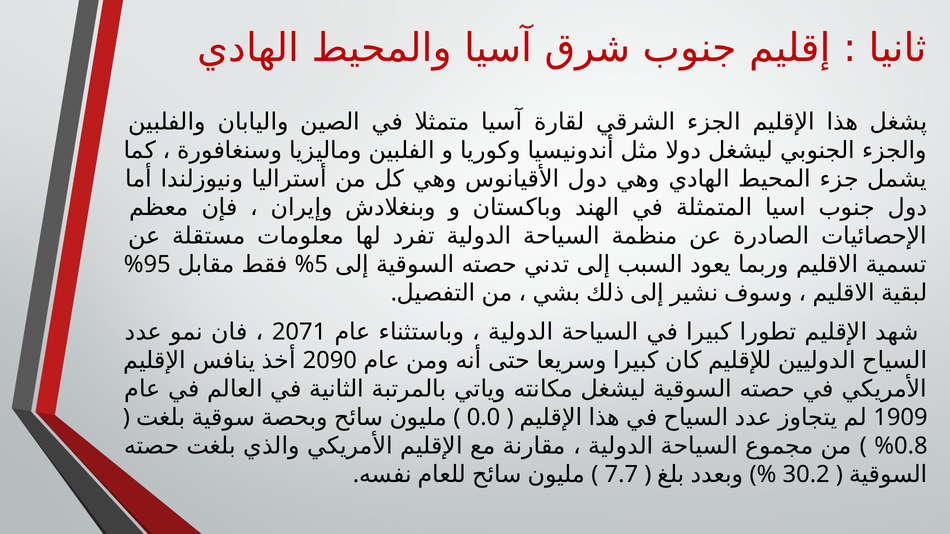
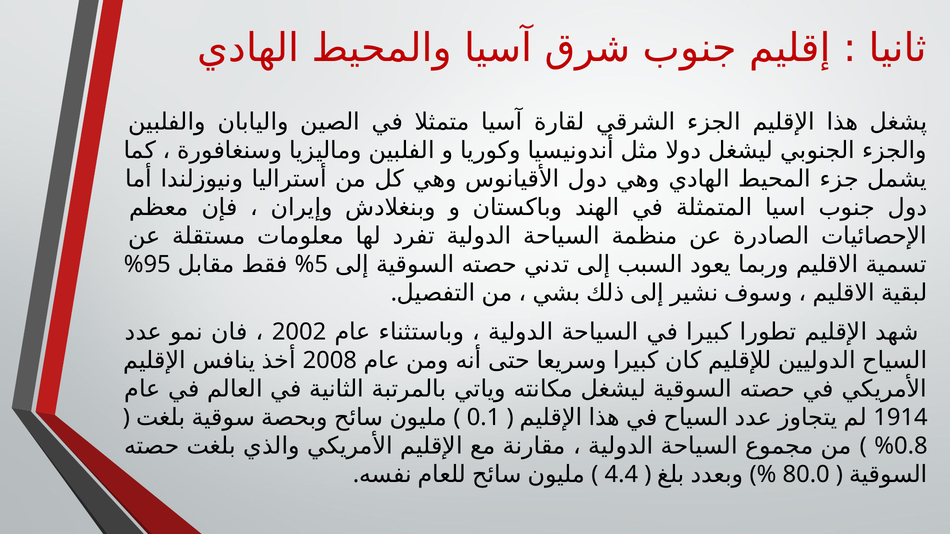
2071: 2071 -> 2002 (299, 332)
2090: 2090 -> 2008 (330, 361)
0.0: 0.0 -> 0.1 (484, 418)
1909: 1909 -> 1914 (900, 418)
7.7: 7.7 -> 4.4 (621, 475)
30.2: 30.2 -> 80.0 (806, 475)
